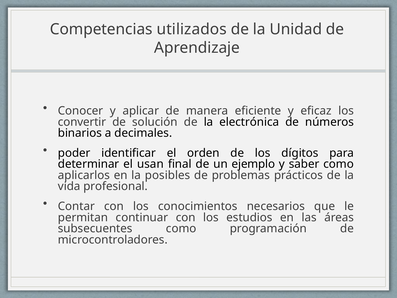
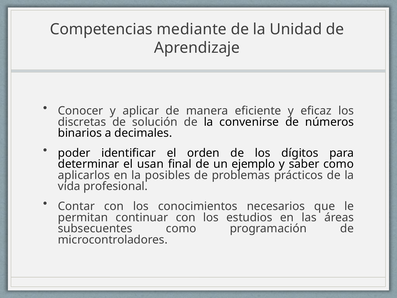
utilizados: utilizados -> mediante (192, 29)
convertir: convertir -> discretas (82, 122)
electrónica: electrónica -> convenirse (249, 122)
